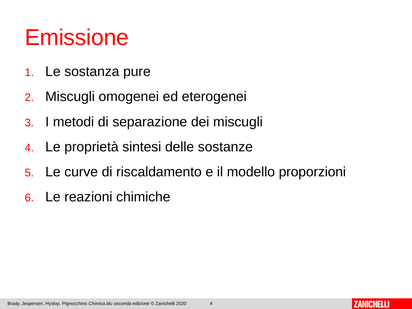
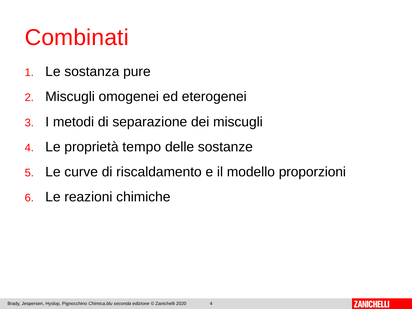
Emissione: Emissione -> Combinati (77, 38)
sintesi: sintesi -> tempo (142, 147)
